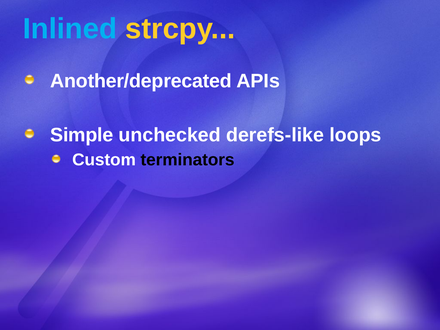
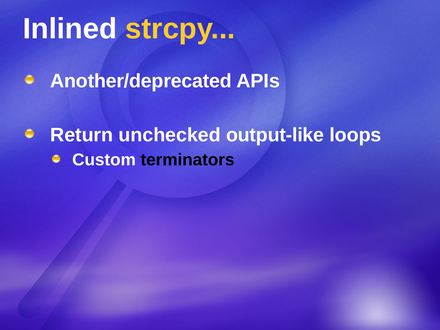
Inlined colour: light blue -> white (70, 29)
Simple: Simple -> Return (82, 135)
derefs-like: derefs-like -> output-like (275, 135)
